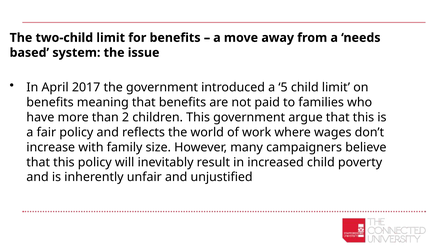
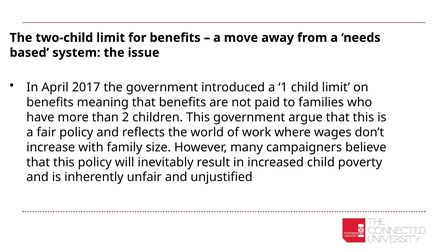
5: 5 -> 1 (283, 87)
